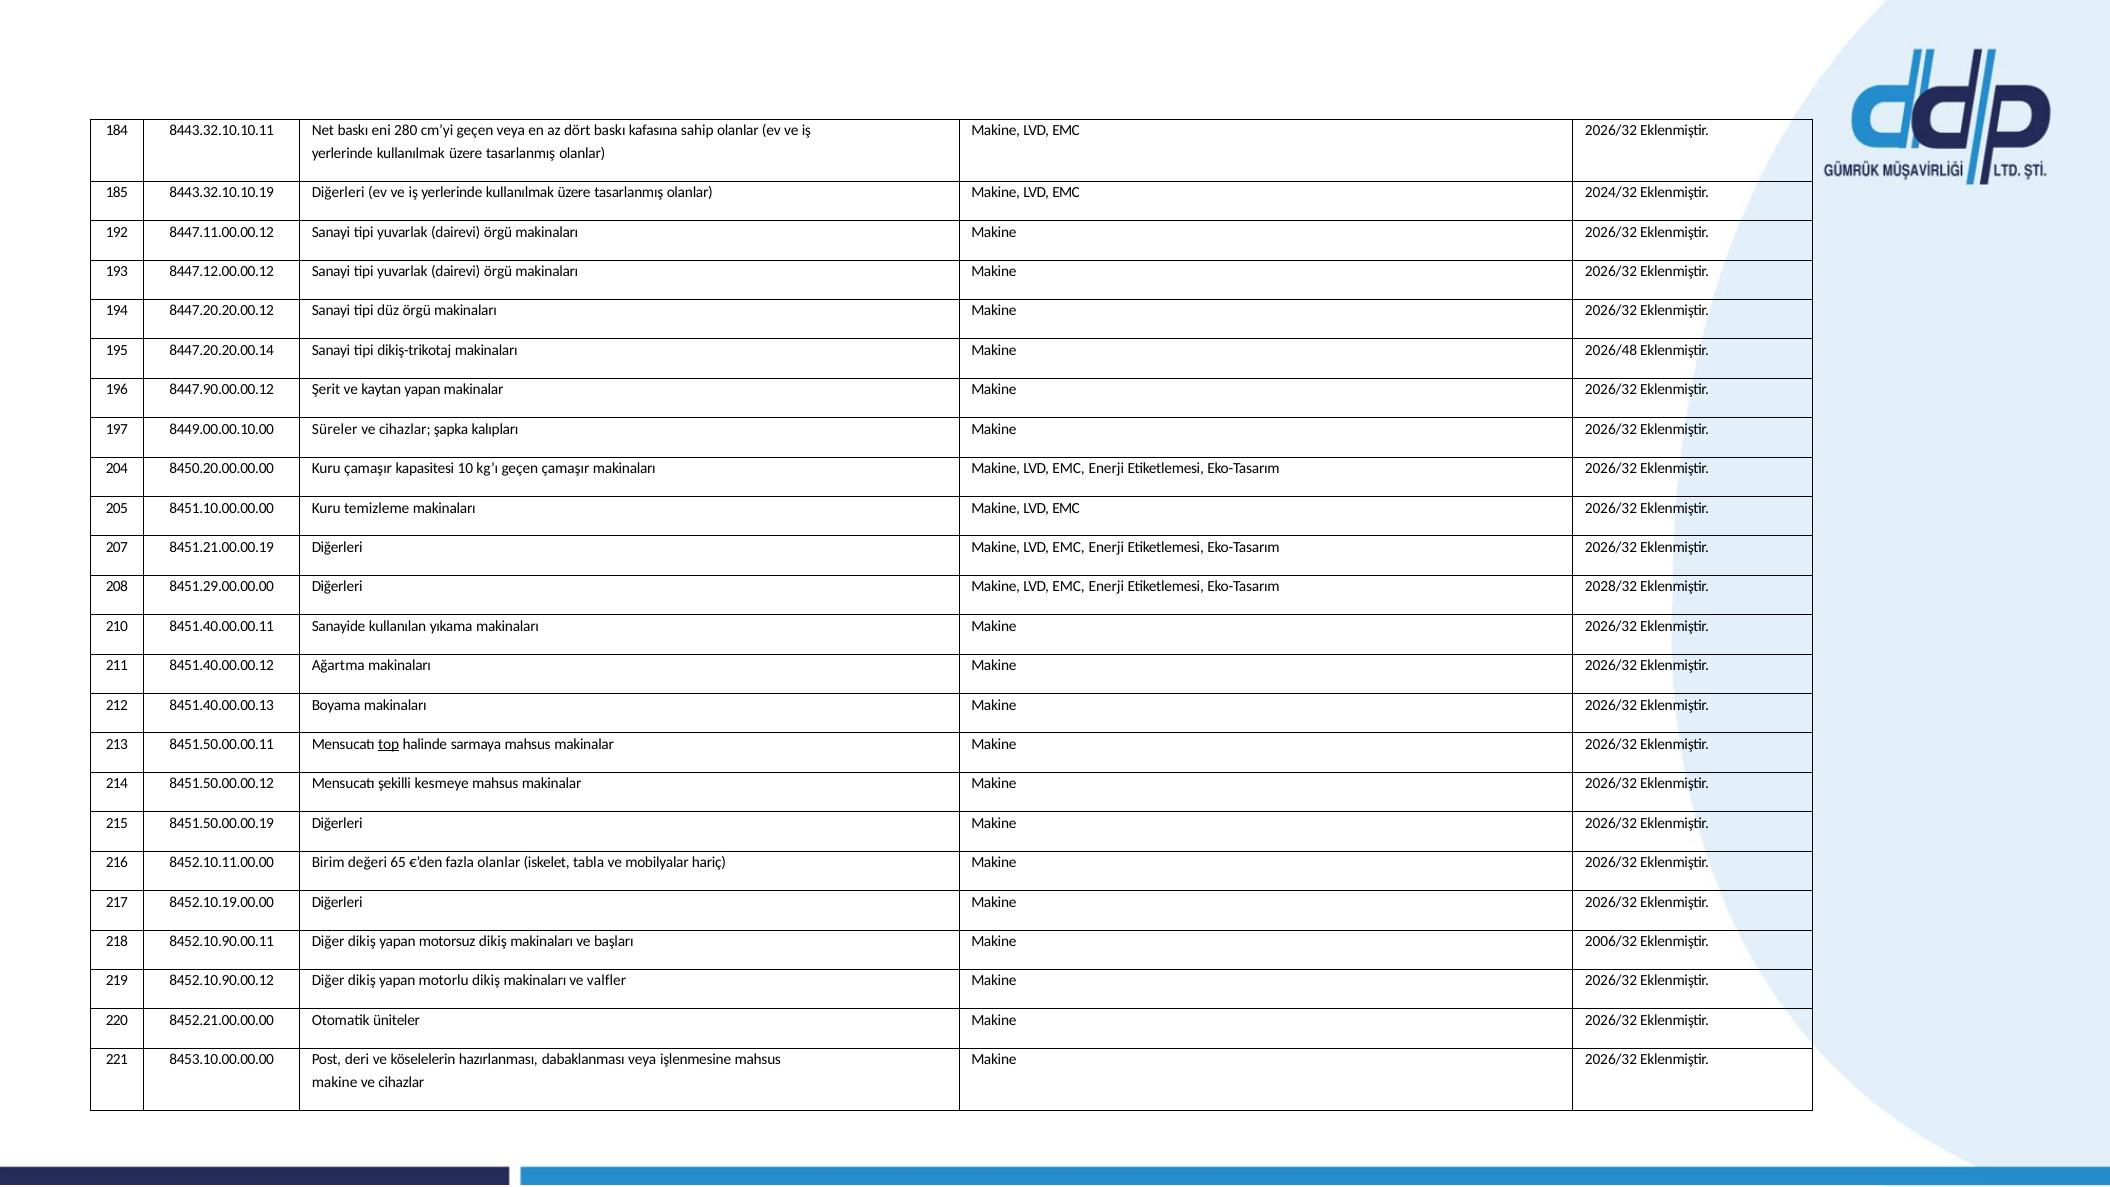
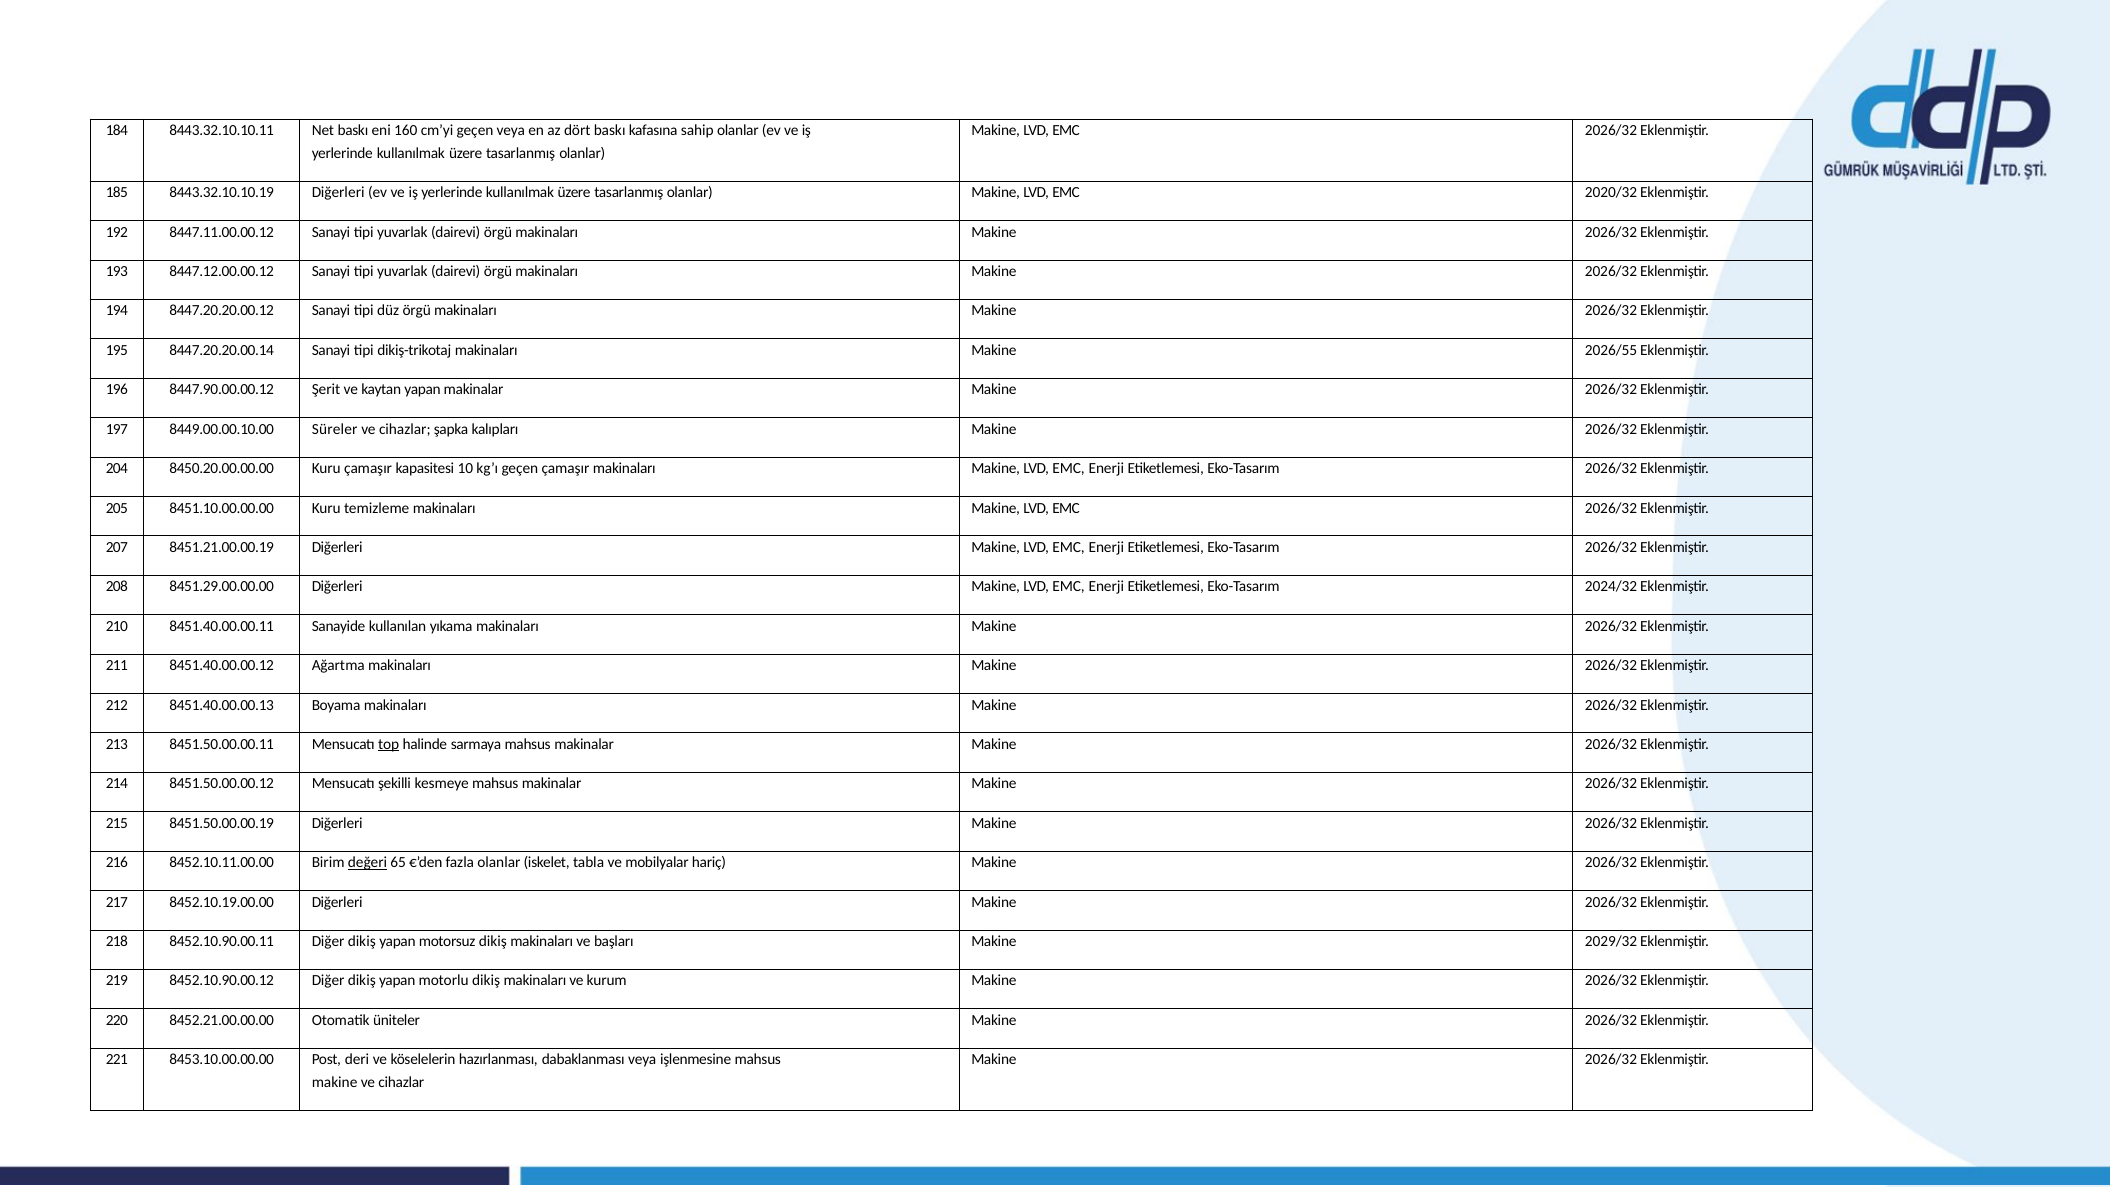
280: 280 -> 160 (406, 131)
2024/32: 2024/32 -> 2020/32 (1611, 193)
2026/48: 2026/48 -> 2026/55 (1611, 350)
2028/32: 2028/32 -> 2024/32 (1611, 587)
değeri underline: none -> present (367, 863)
2006/32: 2006/32 -> 2029/32 (1611, 941)
valfler: valfler -> kurum (607, 981)
